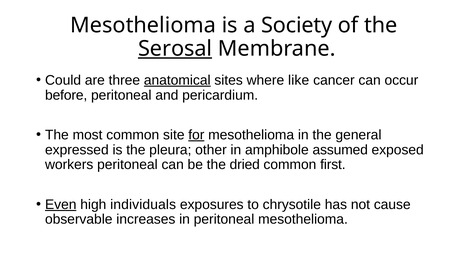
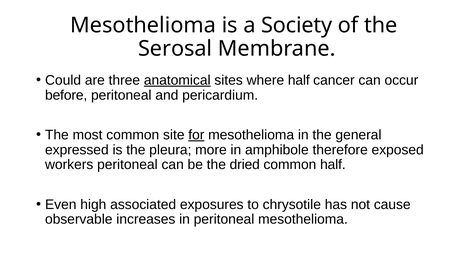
Serosal underline: present -> none (175, 49)
where like: like -> half (299, 80)
other: other -> more (211, 150)
assumed: assumed -> therefore (340, 150)
common first: first -> half (333, 165)
Even underline: present -> none (61, 204)
individuals: individuals -> associated (143, 204)
